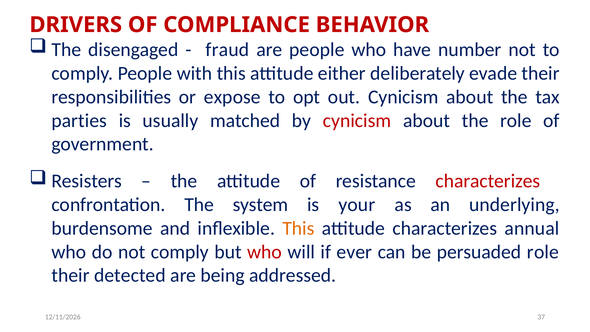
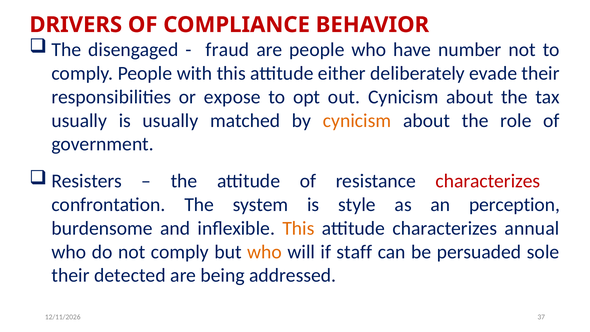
parties: parties -> usually (79, 120)
cynicism colour: red -> orange (357, 120)
your: your -> style (357, 205)
underlying: underlying -> perception (514, 205)
who colour: red -> orange (265, 252)
ever: ever -> staff (354, 252)
persuaded role: role -> sole (543, 252)
